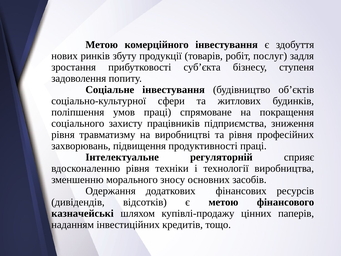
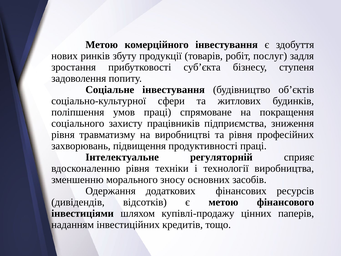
казначейські: казначейські -> інвестиціями (83, 213)
